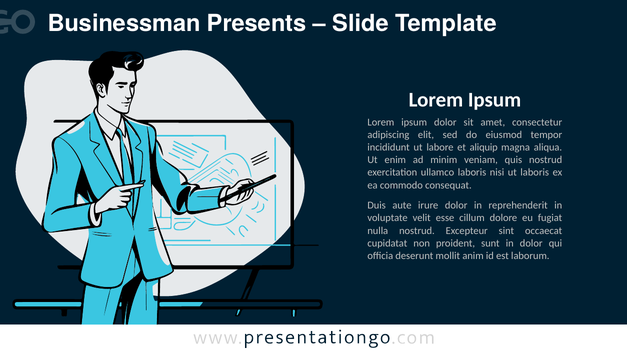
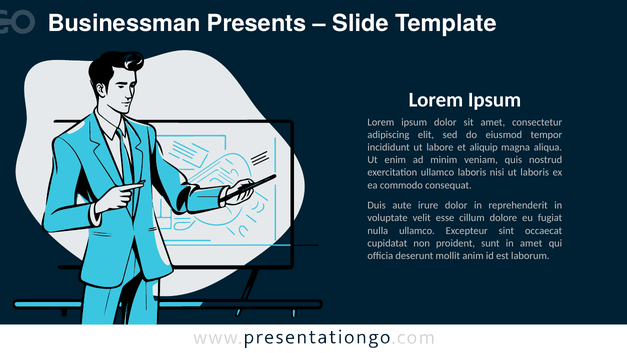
nulla nostrud: nostrud -> ullamco (417, 230)
in dolor: dolor -> amet (531, 243)
